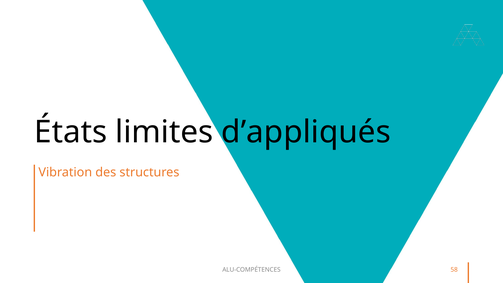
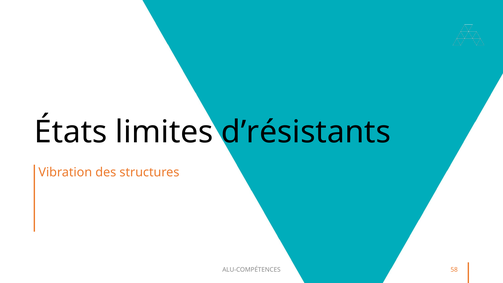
d’appliqués: d’appliqués -> d’résistants (306, 132)
